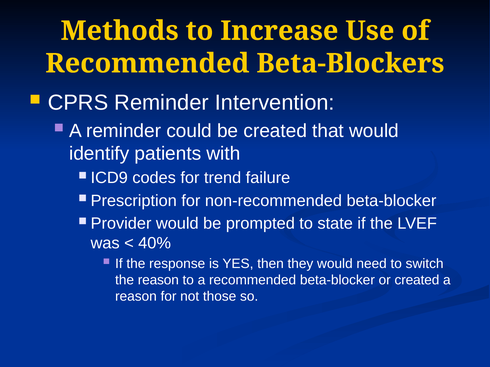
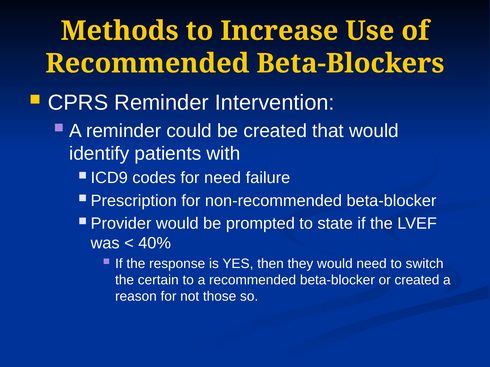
for trend: trend -> need (223, 178)
the reason: reason -> certain (158, 280)
